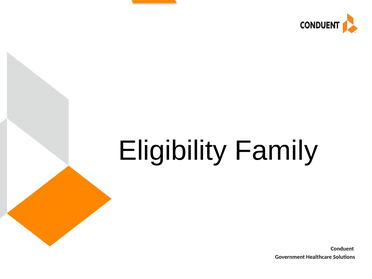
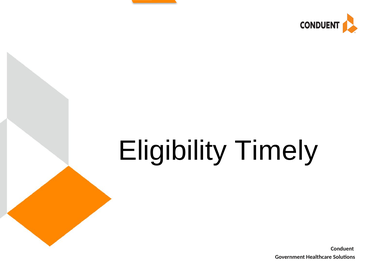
Family: Family -> Timely (276, 151)
